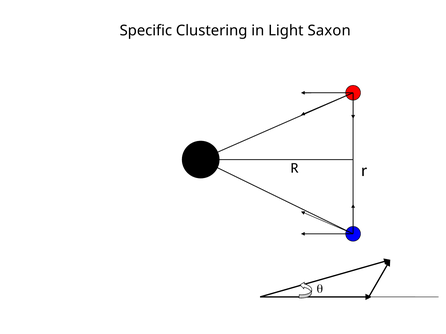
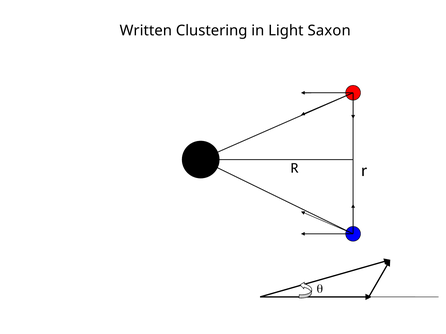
Specific: Specific -> Written (146, 31)
